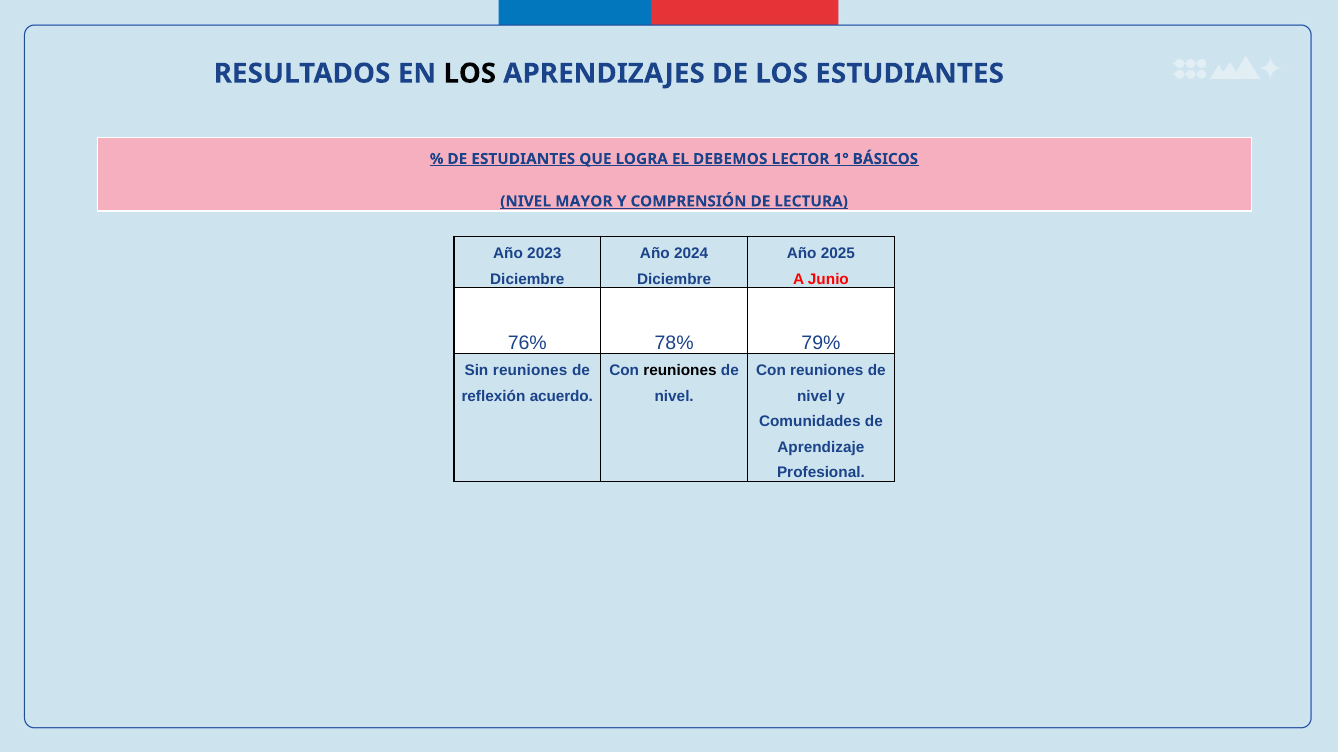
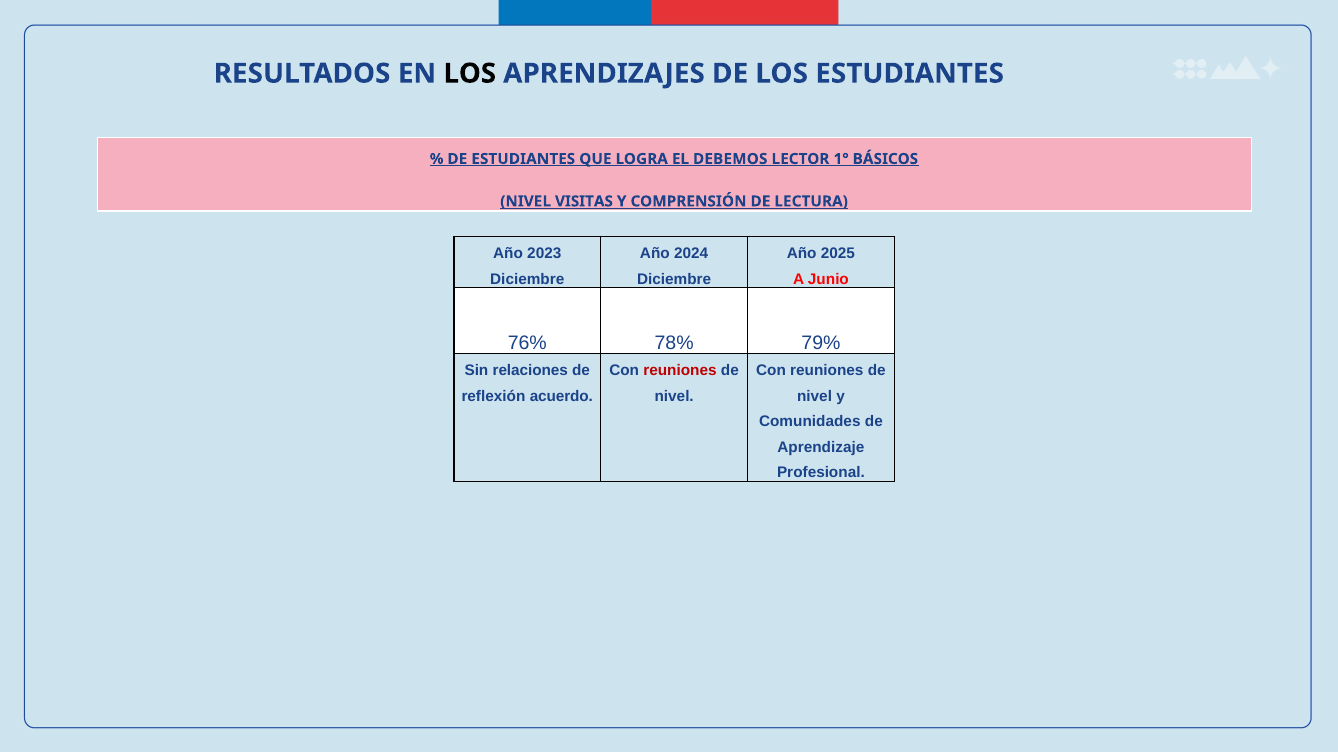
MAYOR: MAYOR -> VISITAS (584, 202)
Sin reuniones: reuniones -> relaciones (530, 371)
reuniones colour: black -> red (680, 371)
